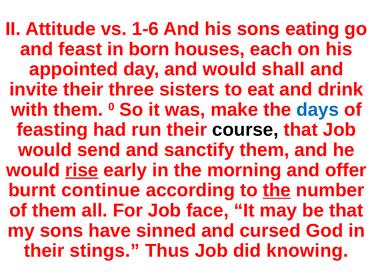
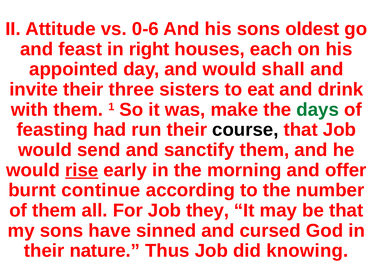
1-6: 1-6 -> 0-6 (145, 29)
eating: eating -> oldest (312, 29)
born: born -> right (149, 49)
0: 0 -> 1 (111, 107)
days colour: blue -> green (318, 110)
the underline: present -> none (277, 190)
face: face -> they (208, 210)
stings: stings -> nature (105, 251)
